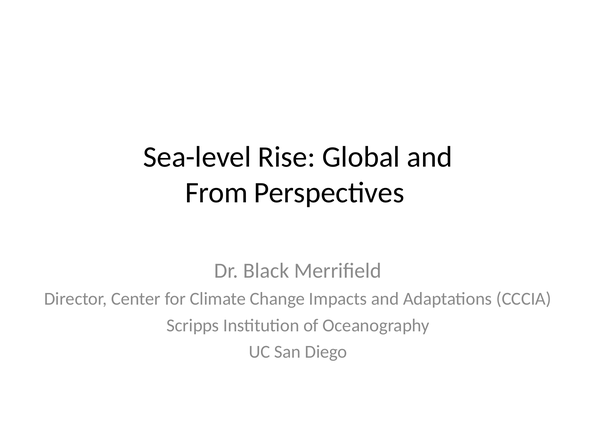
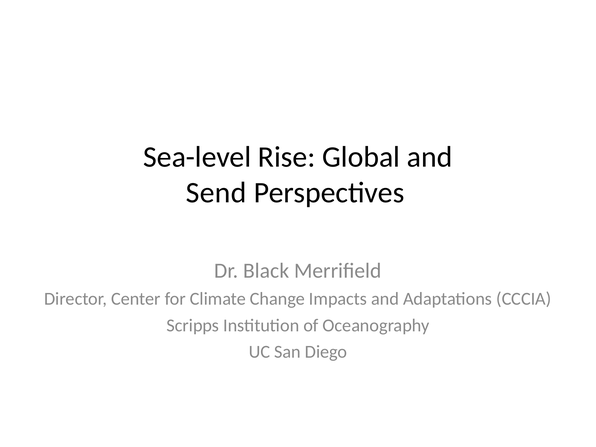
From: From -> Send (216, 193)
